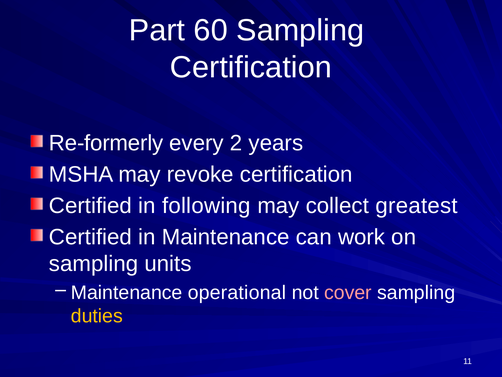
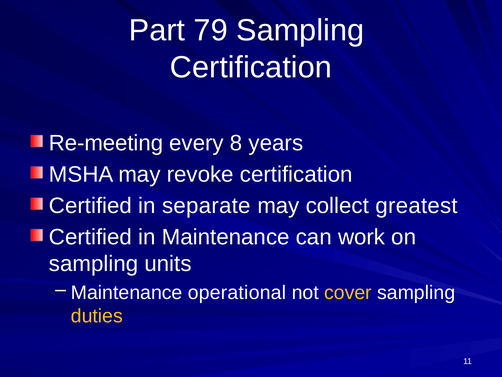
60: 60 -> 79 (211, 30)
Re-formerly: Re-formerly -> Re-meeting (106, 143)
2: 2 -> 8 (236, 143)
following: following -> separate (206, 205)
cover colour: pink -> yellow (348, 292)
